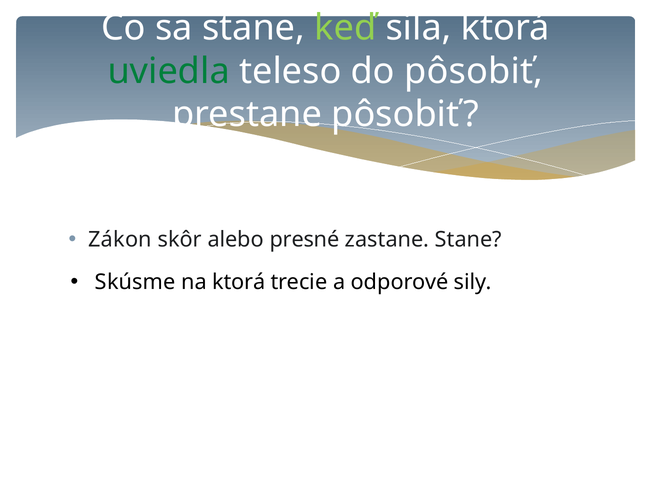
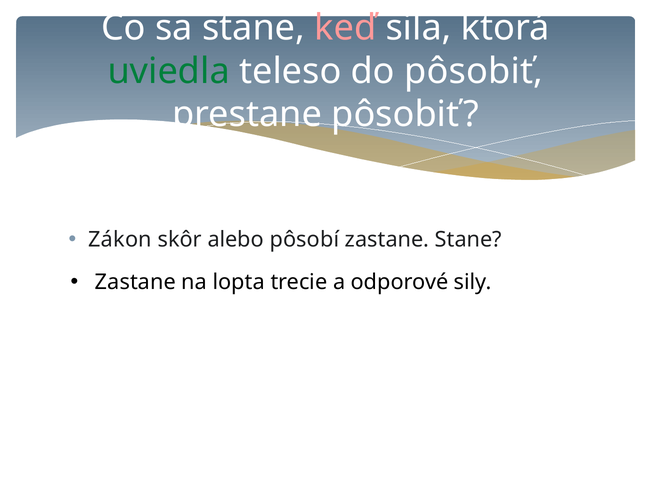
keď colour: light green -> pink (345, 28)
presné: presné -> pôsobí (304, 240)
Skúsme: Skúsme -> Zastane (135, 282)
na ktorá: ktorá -> lopta (239, 282)
